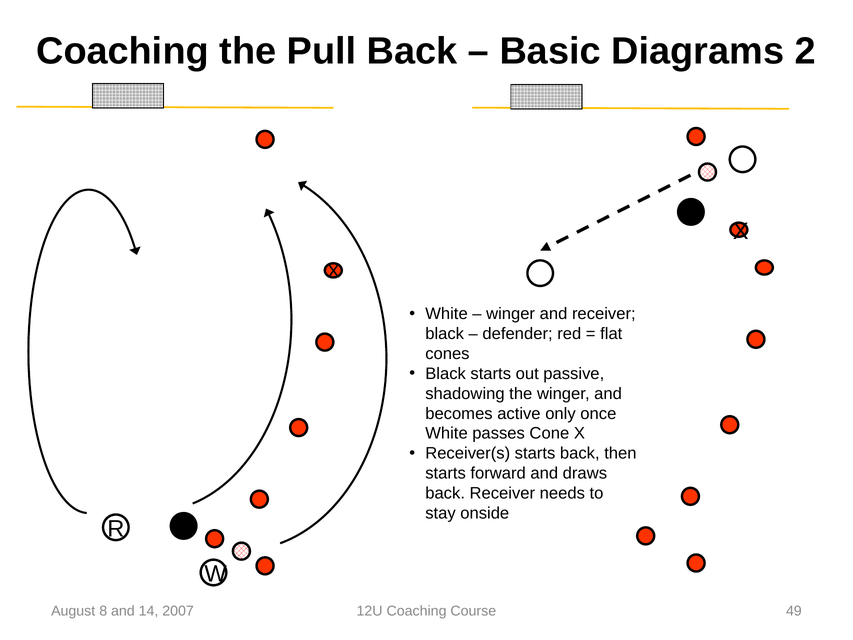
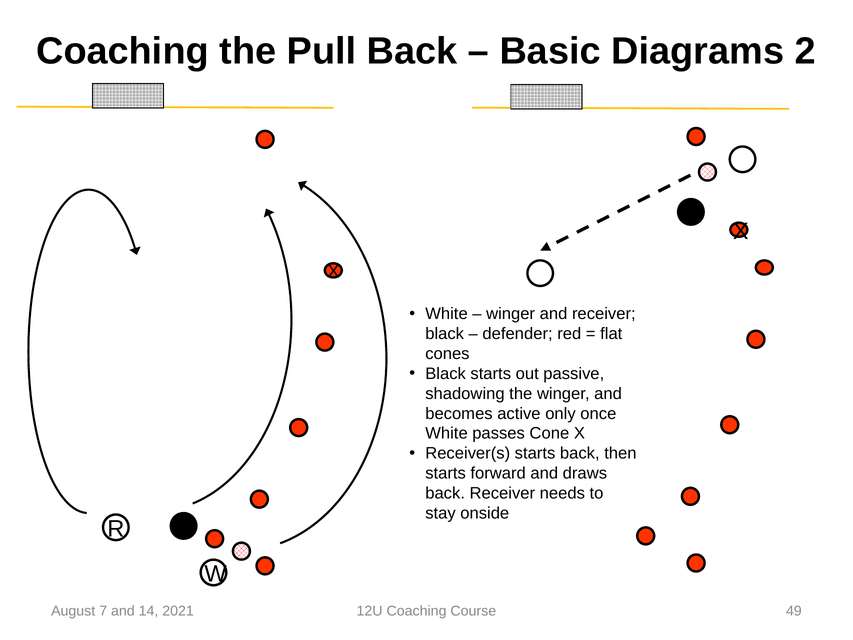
8: 8 -> 7 (103, 611)
2007: 2007 -> 2021 (178, 611)
